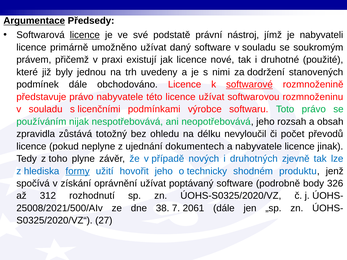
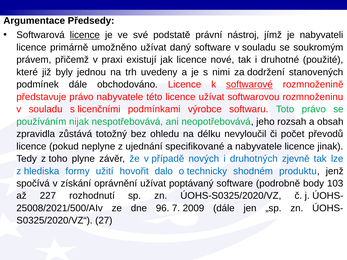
Argumentace underline: present -> none (34, 21)
dokumentech: dokumentech -> specifikované (195, 146)
formy underline: present -> none (78, 171)
hovořit jeho: jeho -> dalo (164, 171)
326: 326 -> 103 (335, 184)
312: 312 -> 227 (48, 196)
38: 38 -> 96 (163, 208)
2061: 2061 -> 2009 (193, 208)
